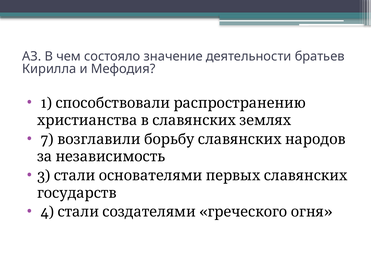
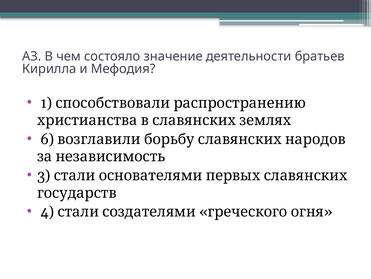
7: 7 -> 6 (47, 139)
